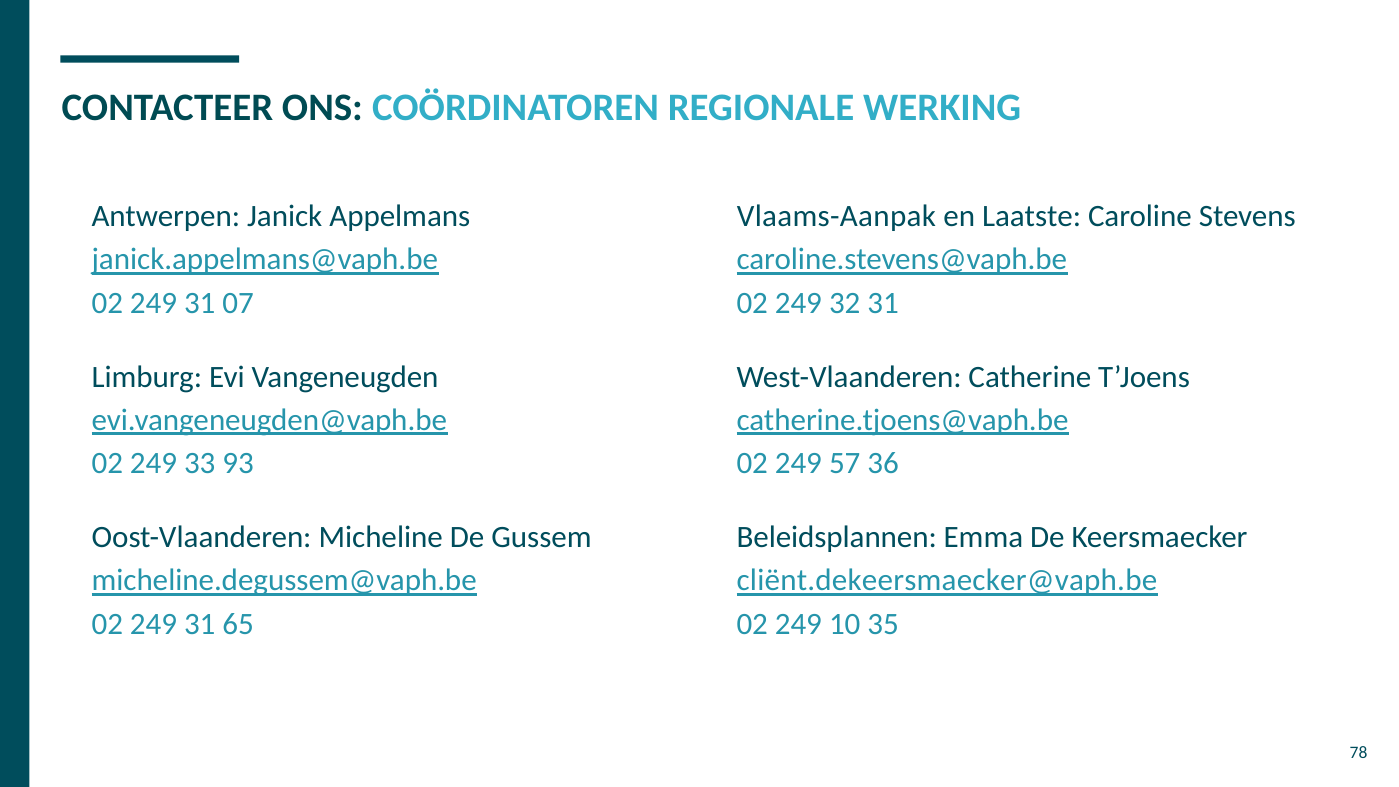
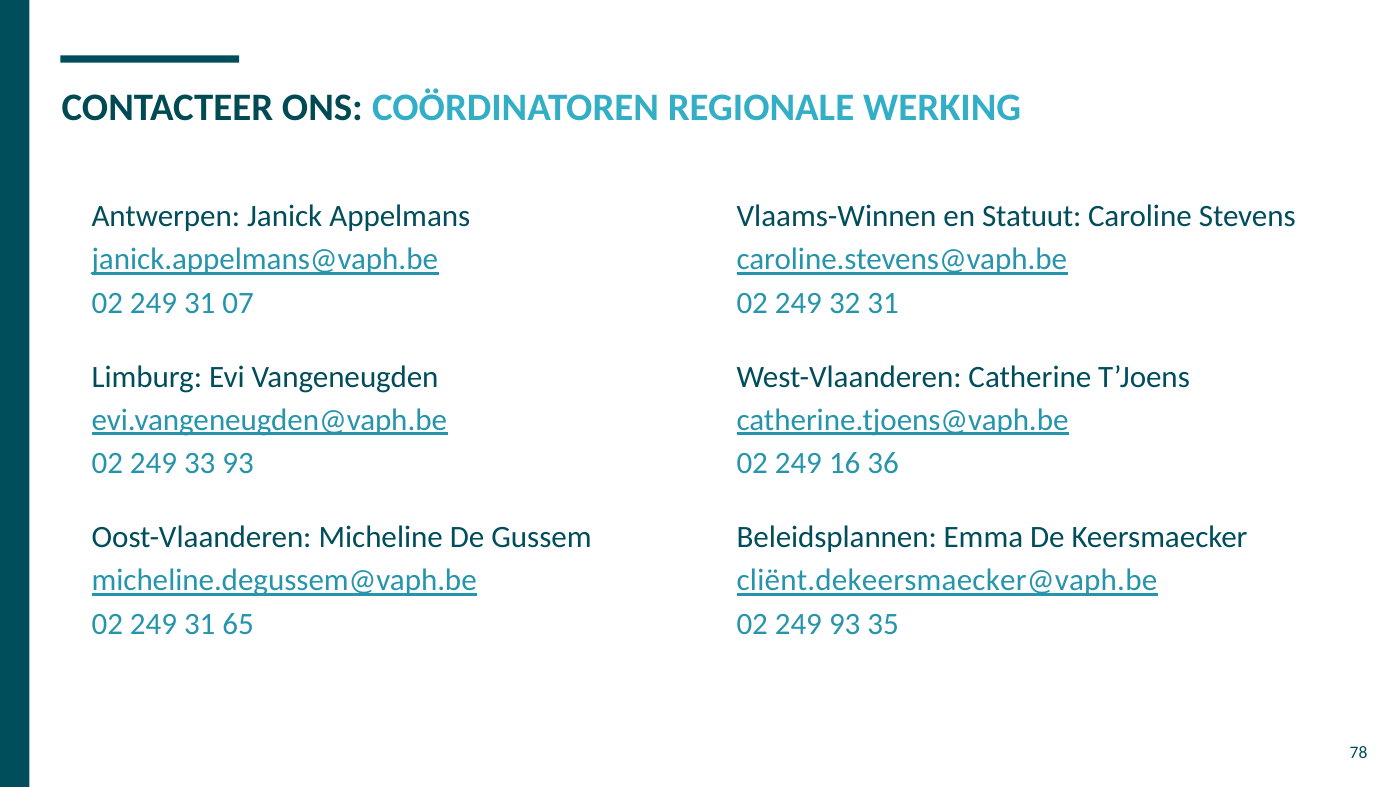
Vlaams-Aanpak: Vlaams-Aanpak -> Vlaams-Winnen (837, 217)
Laatste: Laatste -> Statuut (1032, 217)
57: 57 -> 16 (845, 464)
249 10: 10 -> 93 (845, 624)
